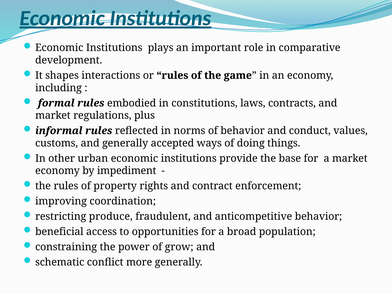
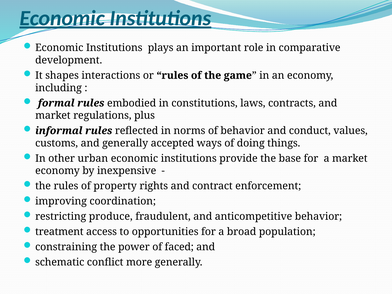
impediment: impediment -> inexpensive (127, 171)
beneficial: beneficial -> treatment (59, 232)
grow: grow -> faced (179, 247)
